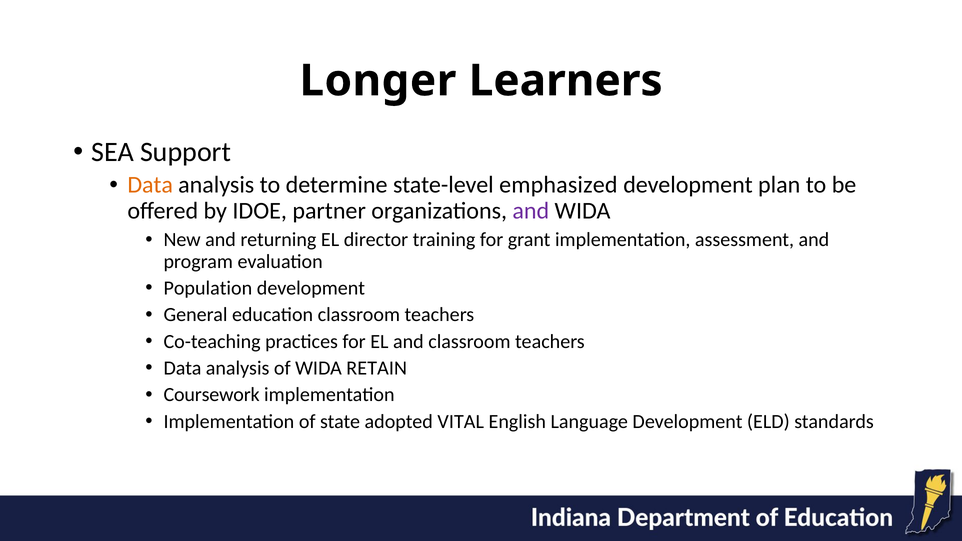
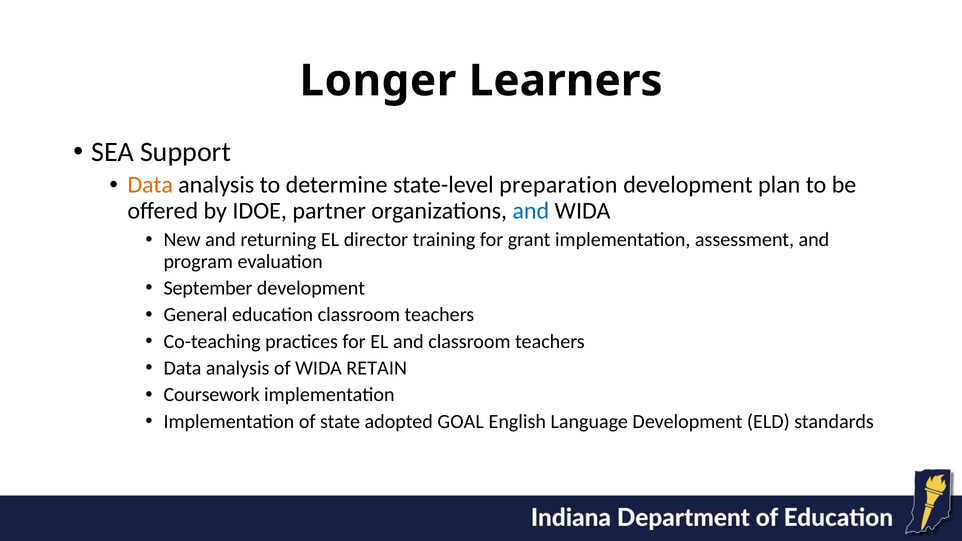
emphasized: emphasized -> preparation (558, 185)
and colour: purple -> blue (531, 211)
Population: Population -> September (208, 288)
VITAL: VITAL -> GOAL (461, 422)
